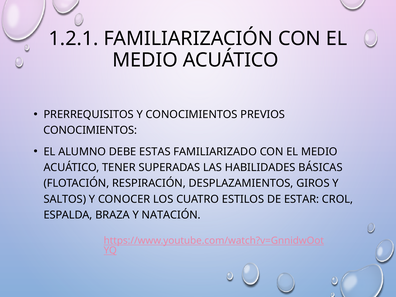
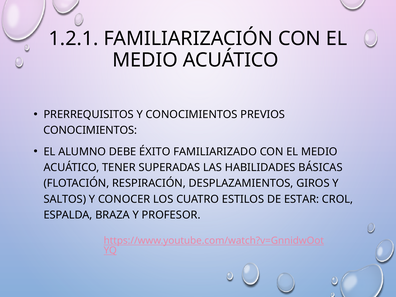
ESTAS: ESTAS -> ÉXITO (155, 152)
NATACIÓN: NATACIÓN -> PROFESOR (171, 215)
